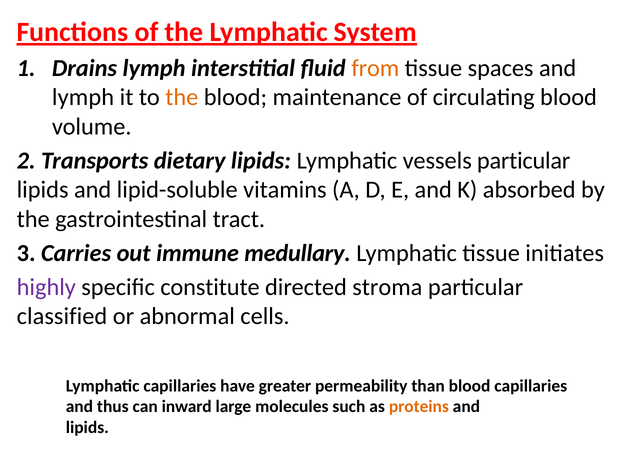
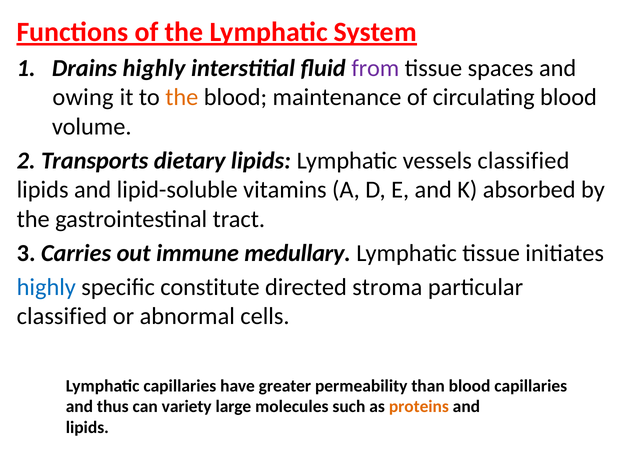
Drains lymph: lymph -> highly (154, 68)
from colour: orange -> purple (375, 68)
lymph: lymph -> owing (83, 97)
vessels particular: particular -> classified (523, 161)
highly colour: purple -> blue (46, 287)
inward: inward -> variety (187, 407)
